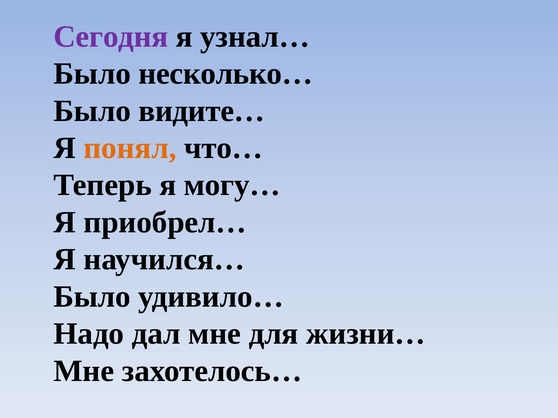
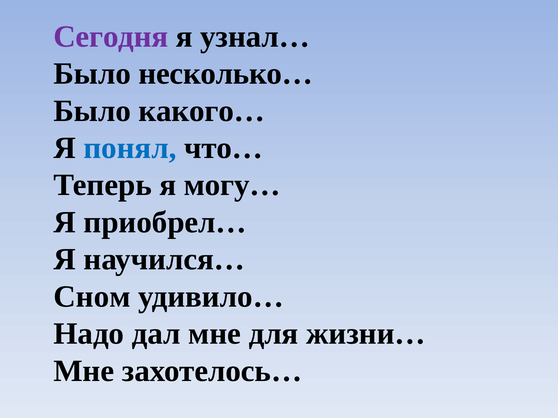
видите…: видите… -> какого… (202, 111)
понял colour: orange -> blue (130, 148)
Было: Было -> Сном (92, 297)
